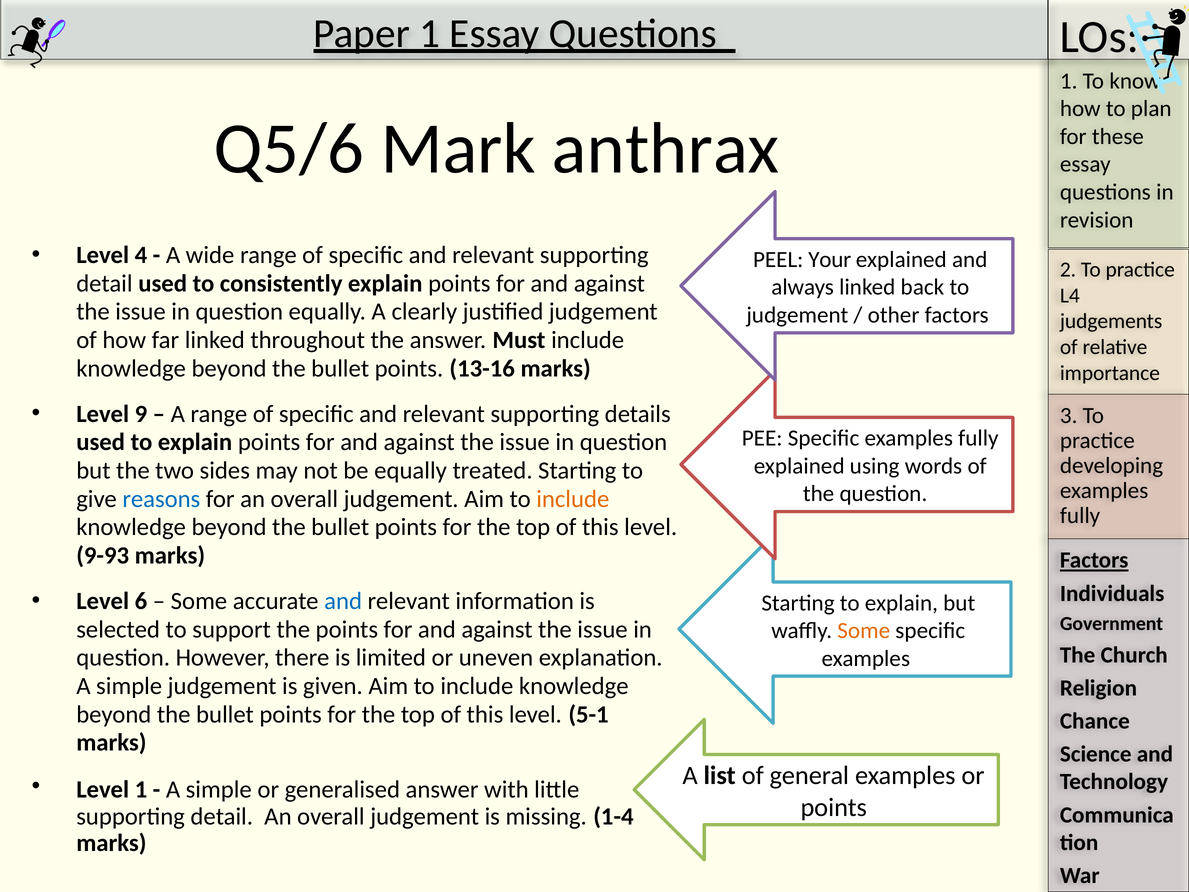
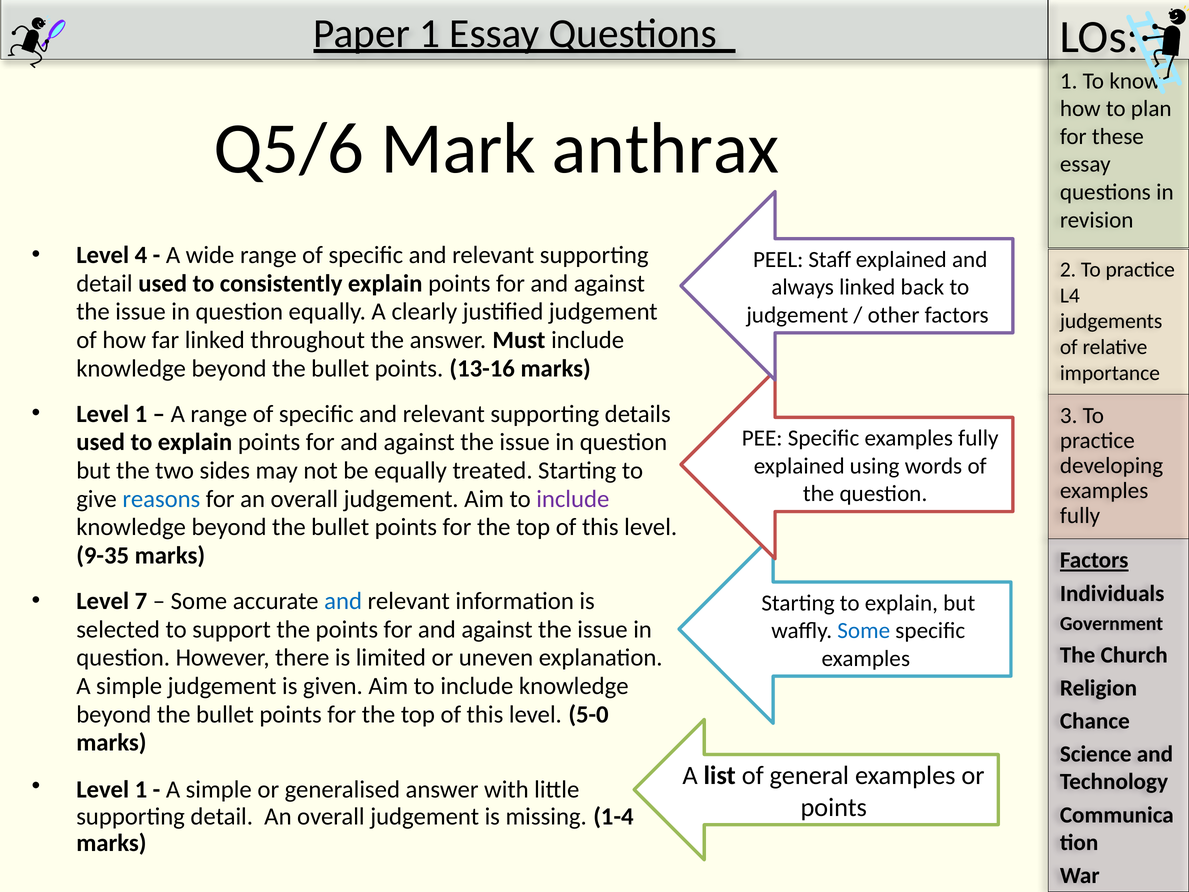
Your: Your -> Staff (830, 260)
9: 9 -> 1 (141, 414)
include colour: orange -> purple (573, 499)
9-93: 9-93 -> 9-35 (103, 555)
6: 6 -> 7 (141, 601)
Some colour: orange -> blue (864, 630)
5-1: 5-1 -> 5-0 (589, 714)
